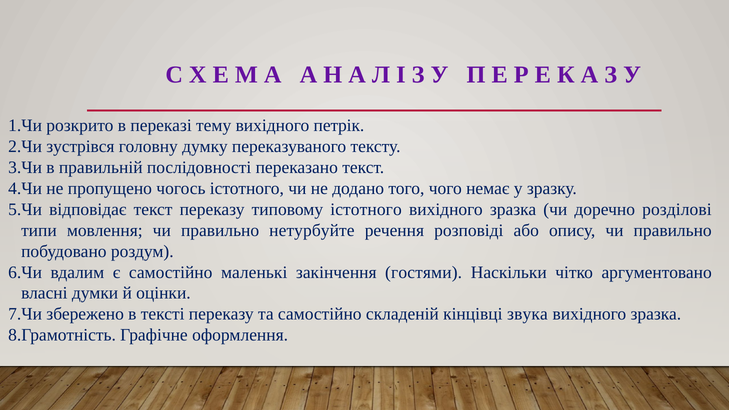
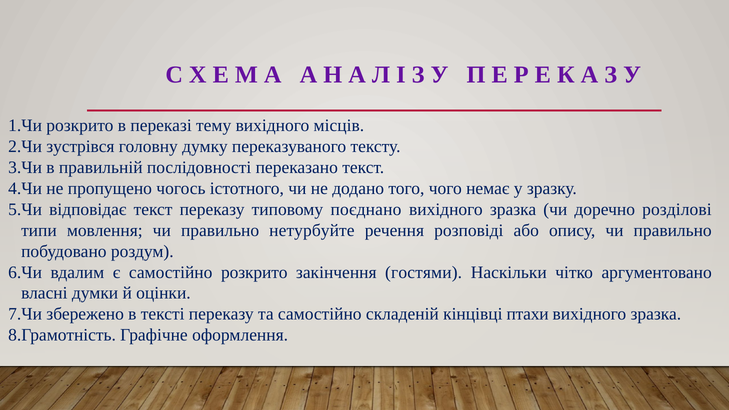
петрік: петрік -> місців (339, 126)
типовому істотного: істотного -> поєднано (366, 209)
самостійно маленькі: маленькі -> розкрито (254, 272)
звука: звука -> птахи (528, 314)
